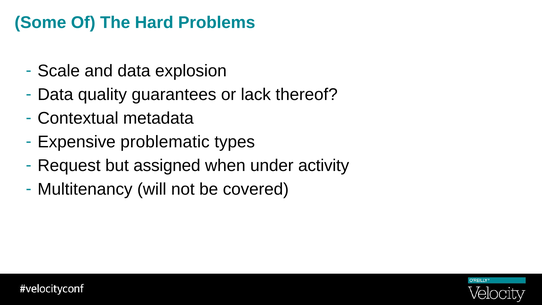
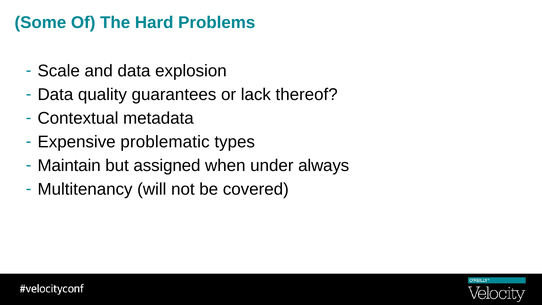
Request: Request -> Maintain (69, 165)
activity: activity -> always (324, 165)
